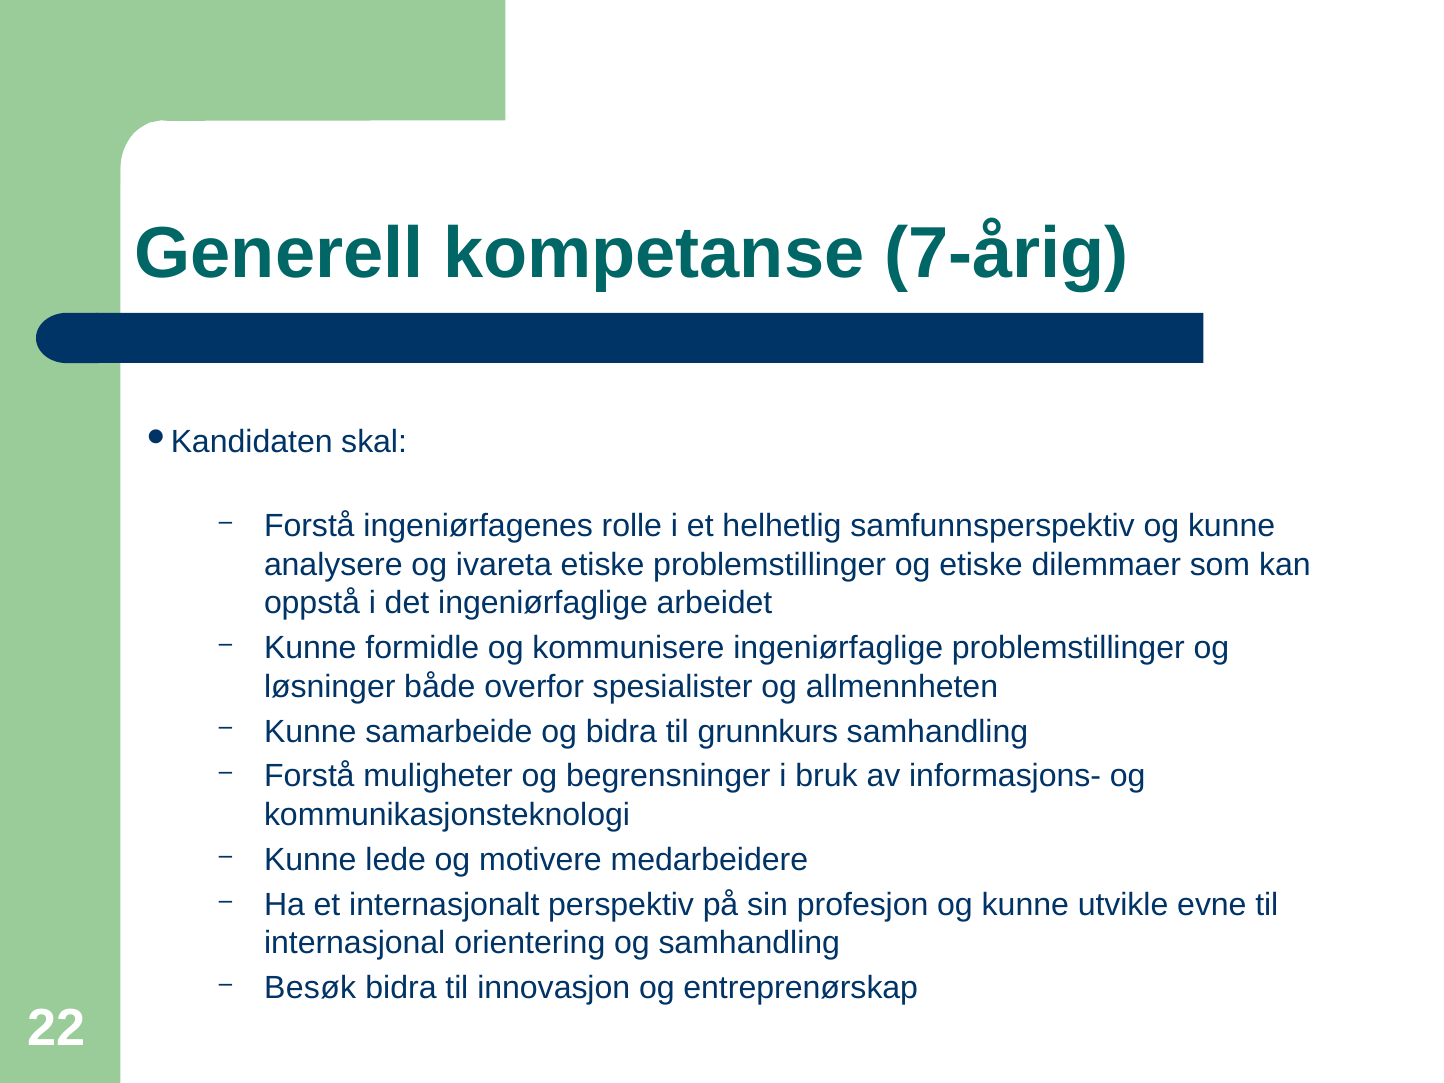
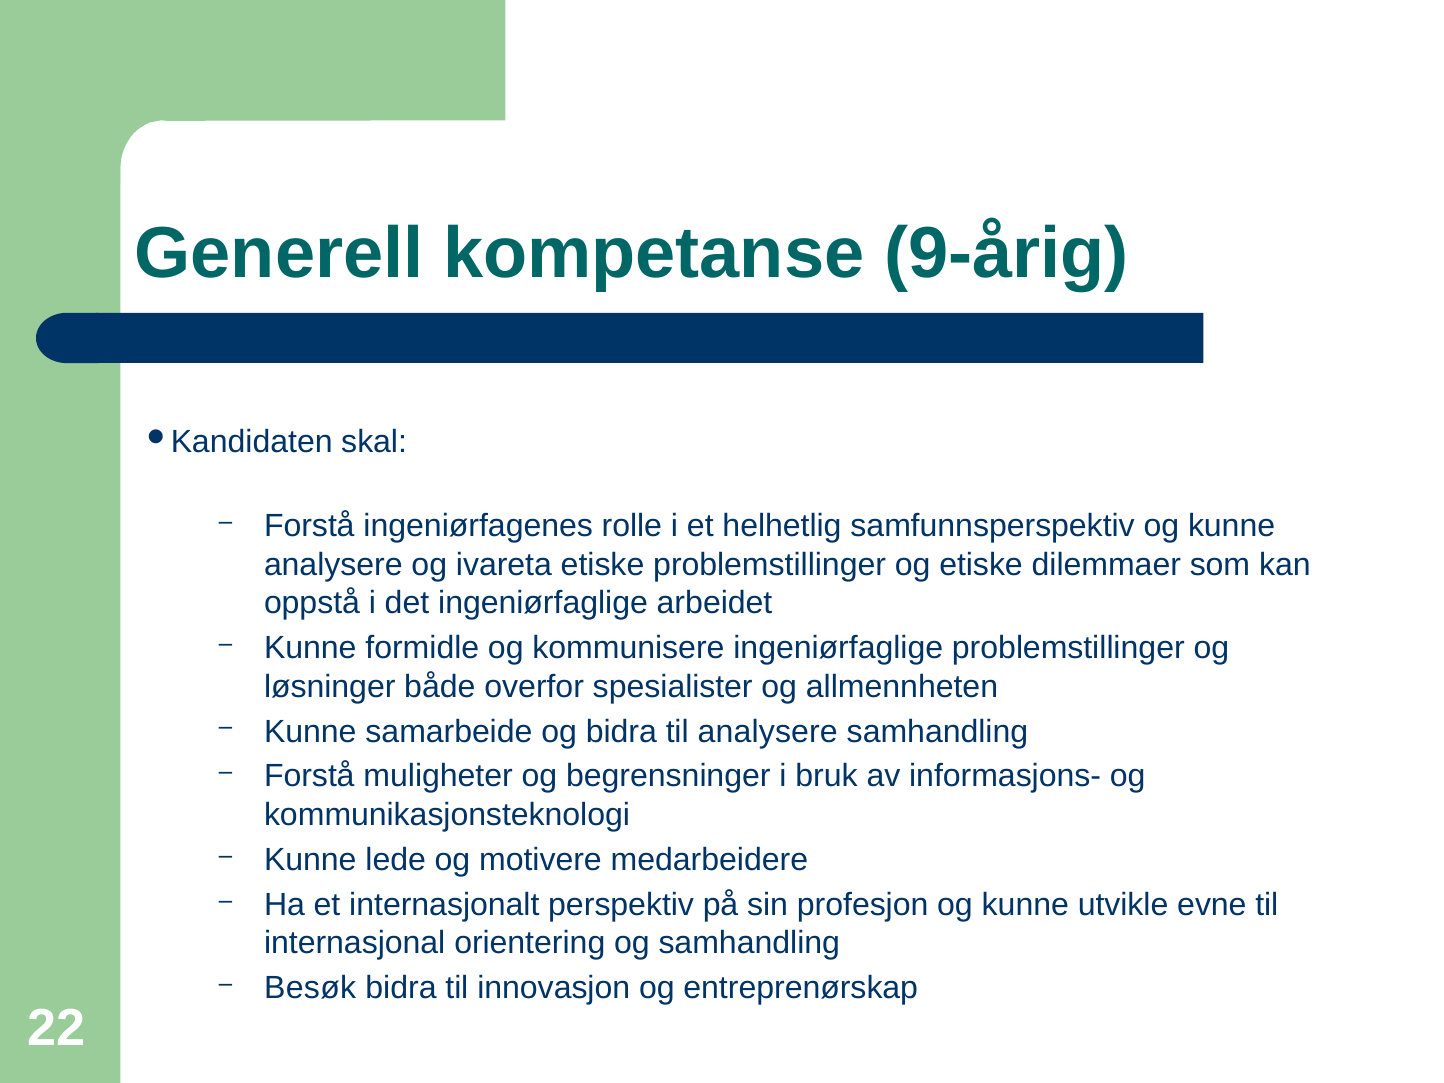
7-årig: 7-årig -> 9-årig (1006, 254)
til grunnkurs: grunnkurs -> analysere (768, 731)
